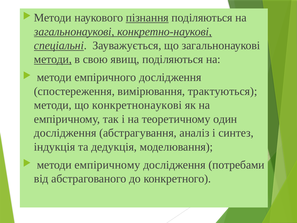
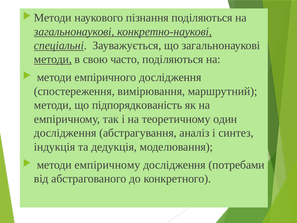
пізнання underline: present -> none (147, 18)
явищ: явищ -> часто (125, 59)
трактуються: трактуються -> маршрутний (223, 91)
конкретнонаукові: конкретнонаукові -> підпорядкованість (137, 105)
